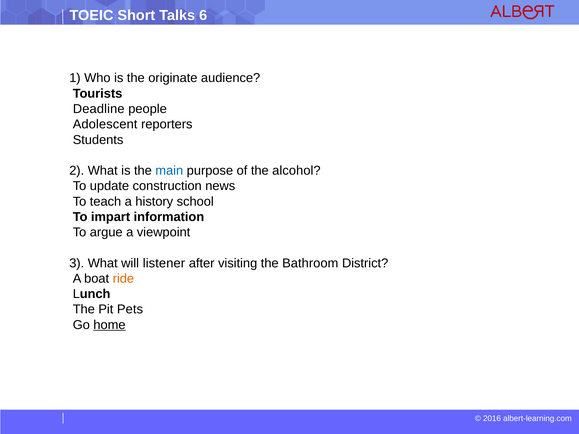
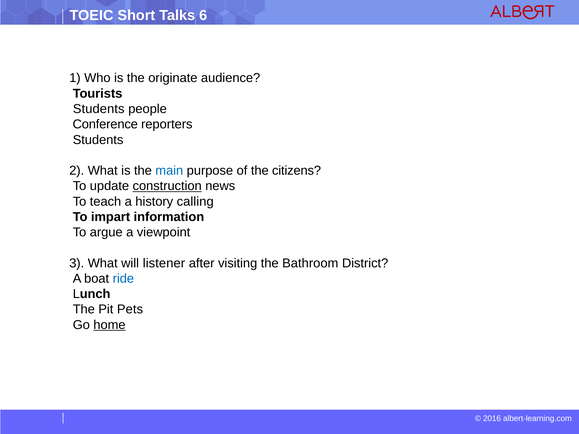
Deadline: Deadline -> Students (99, 109)
Adolescent: Adolescent -> Conference (105, 124)
alcohol: alcohol -> citizens (297, 171)
construction underline: none -> present (167, 186)
school: school -> calling (195, 202)
ride colour: orange -> blue (123, 279)
